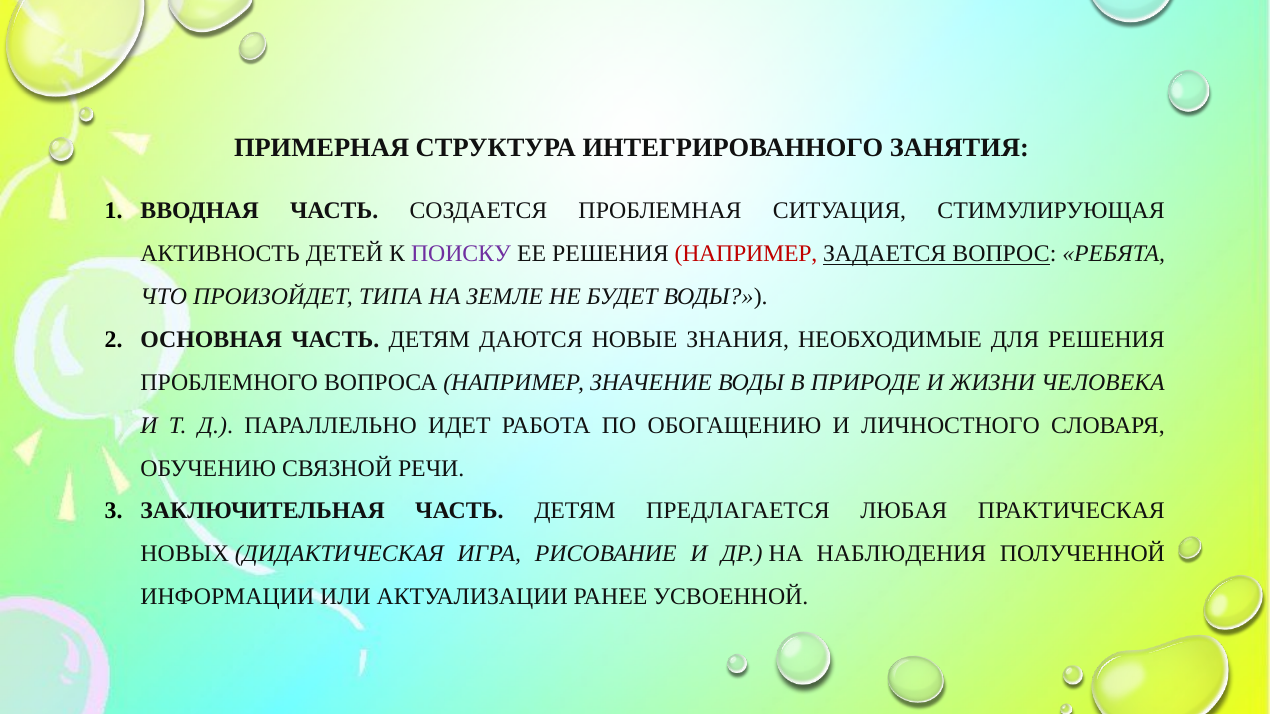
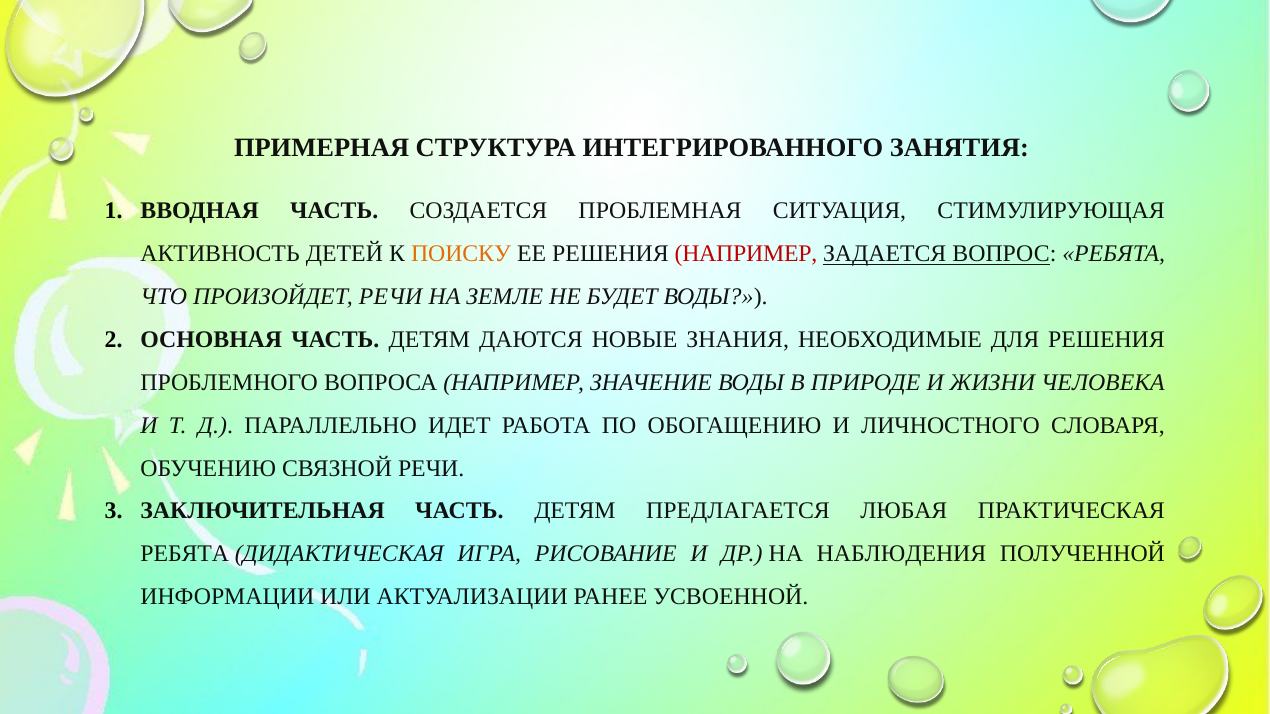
ПОИСКУ colour: purple -> orange (461, 254)
ПРОИЗОЙДЕТ ТИПА: ТИПА -> РЕЧИ (391, 297)
НОВЫХ: НОВЫХ -> РЕБЯТА (185, 554)
